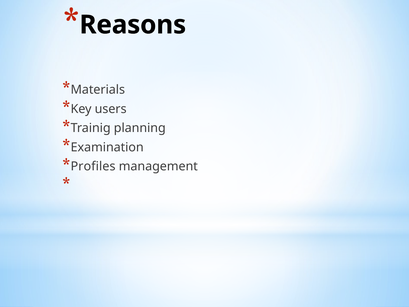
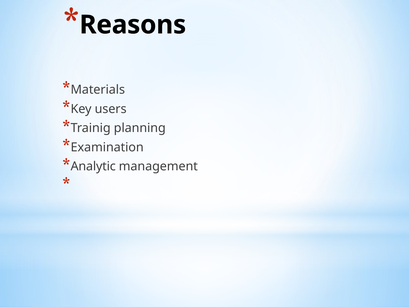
Profiles: Profiles -> Analytic (93, 166)
